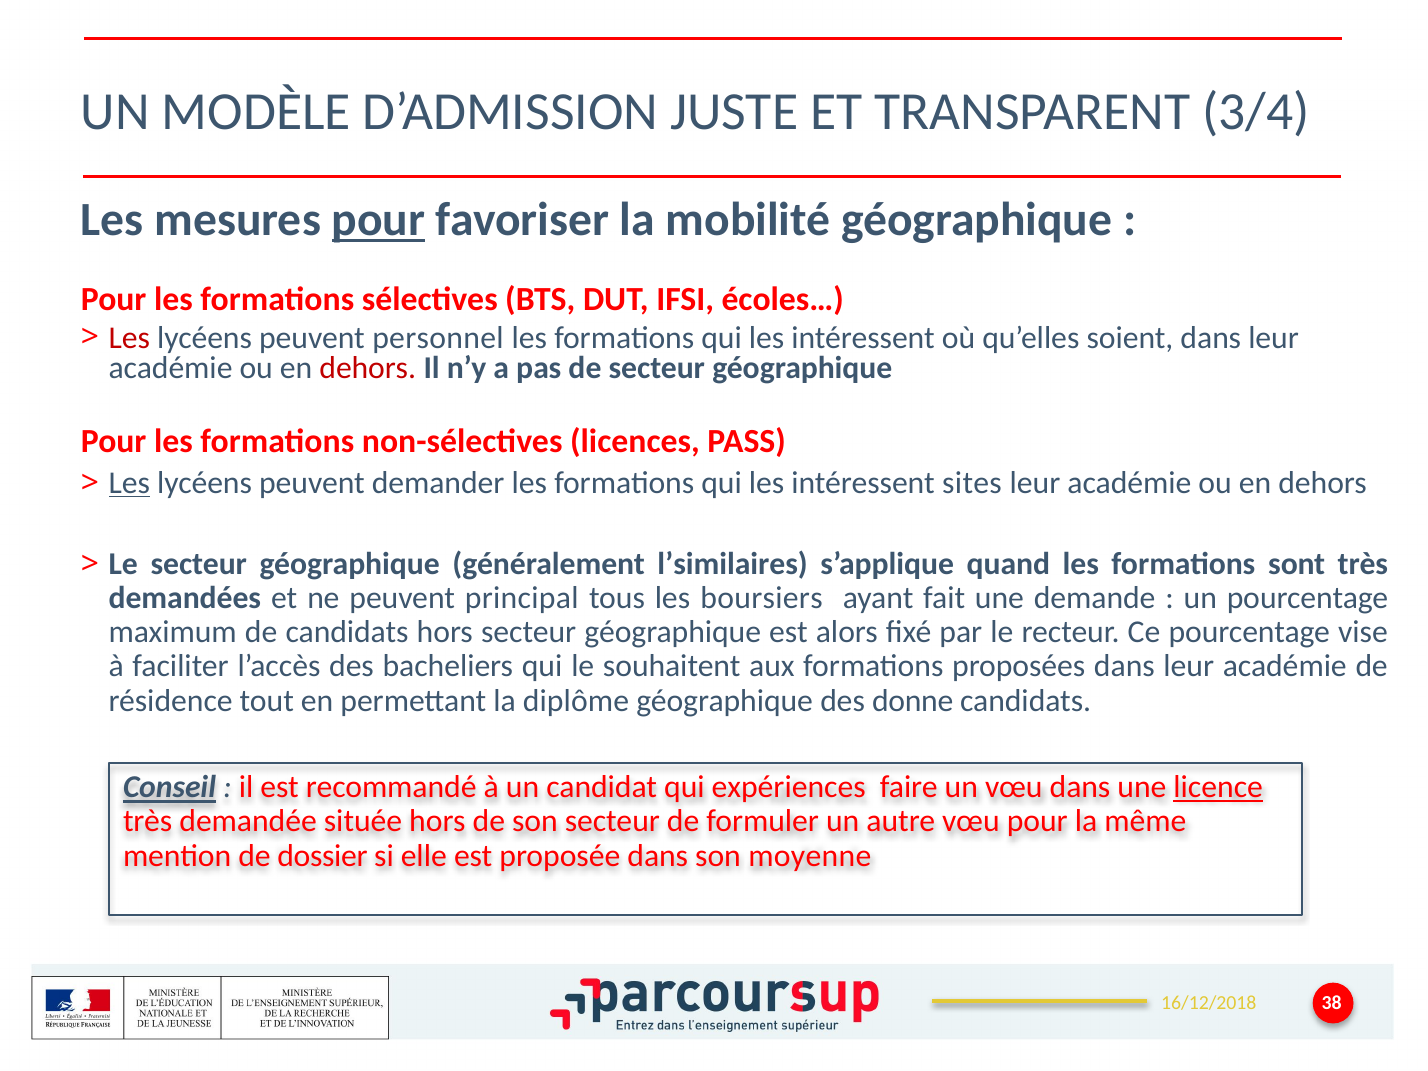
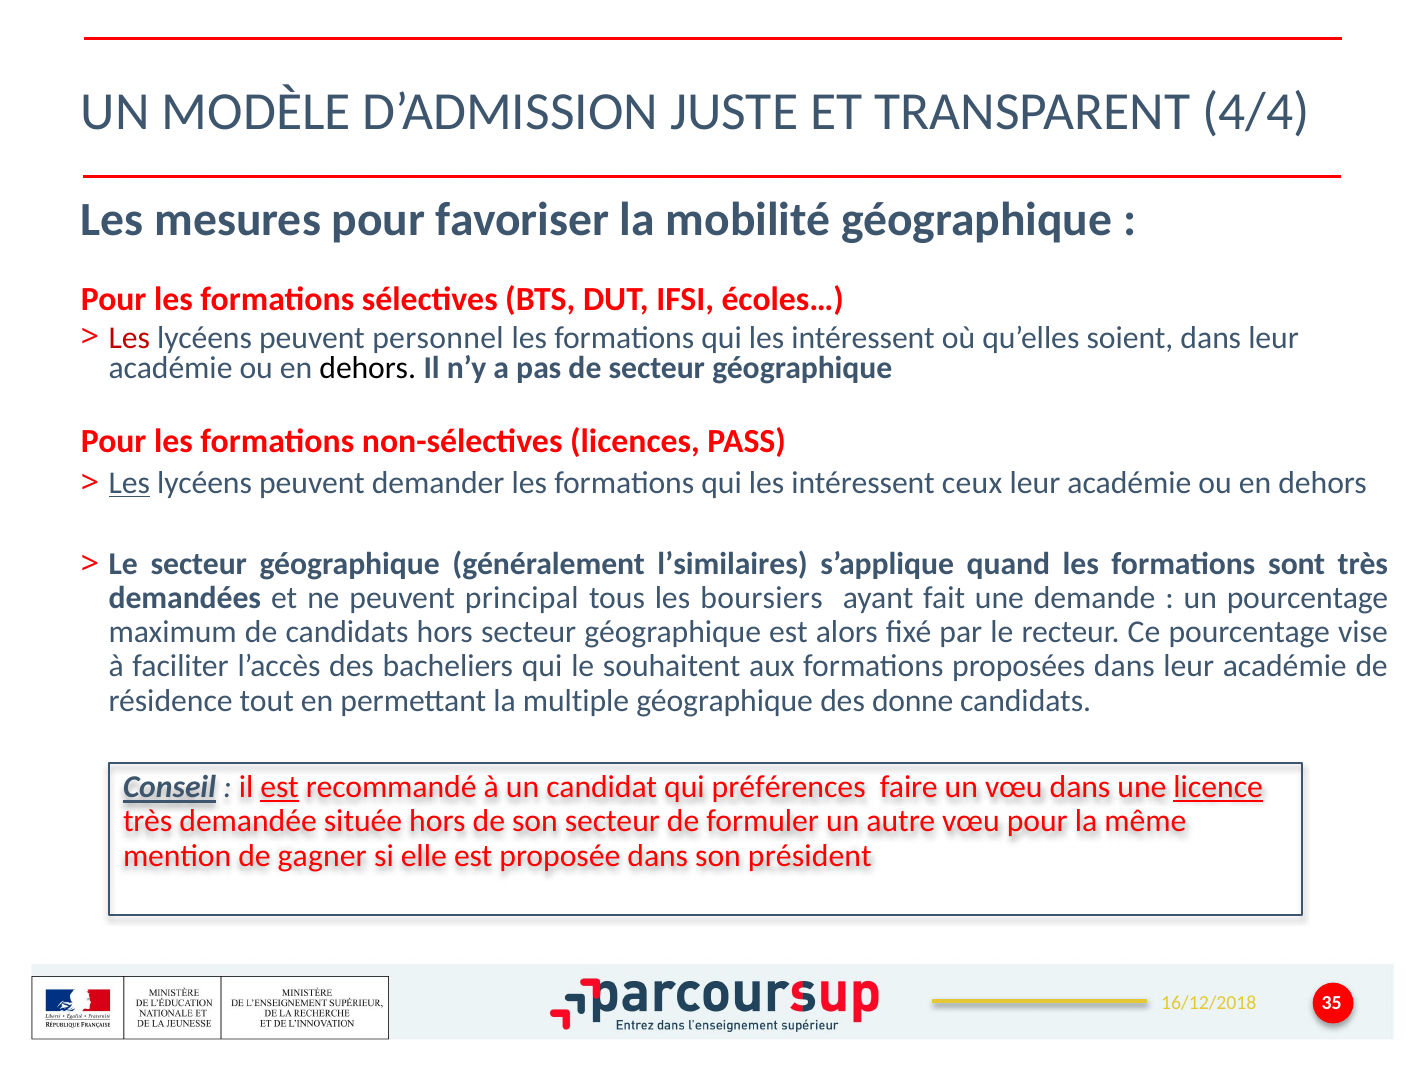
3/4: 3/4 -> 4/4 (1256, 112)
pour underline: present -> none (378, 220)
dehors colour: red -> black (368, 368)
sites: sites -> ceux (972, 483)
diplôme: diplôme -> multiple (576, 701)
est underline: none -> present (280, 787)
expériences: expériences -> préférences (789, 787)
dossier: dossier -> gagner (322, 856)
moyenne: moyenne -> président (810, 856)
38: 38 -> 35 (1332, 1003)
